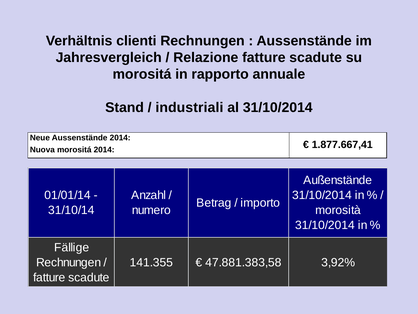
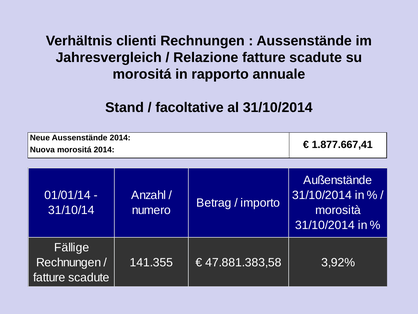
industriali: industriali -> facoltative (190, 108)
